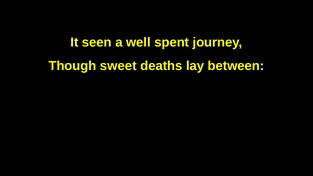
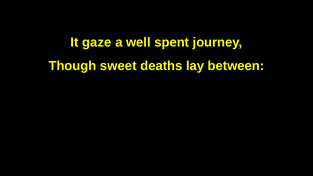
seen: seen -> gaze (97, 42)
